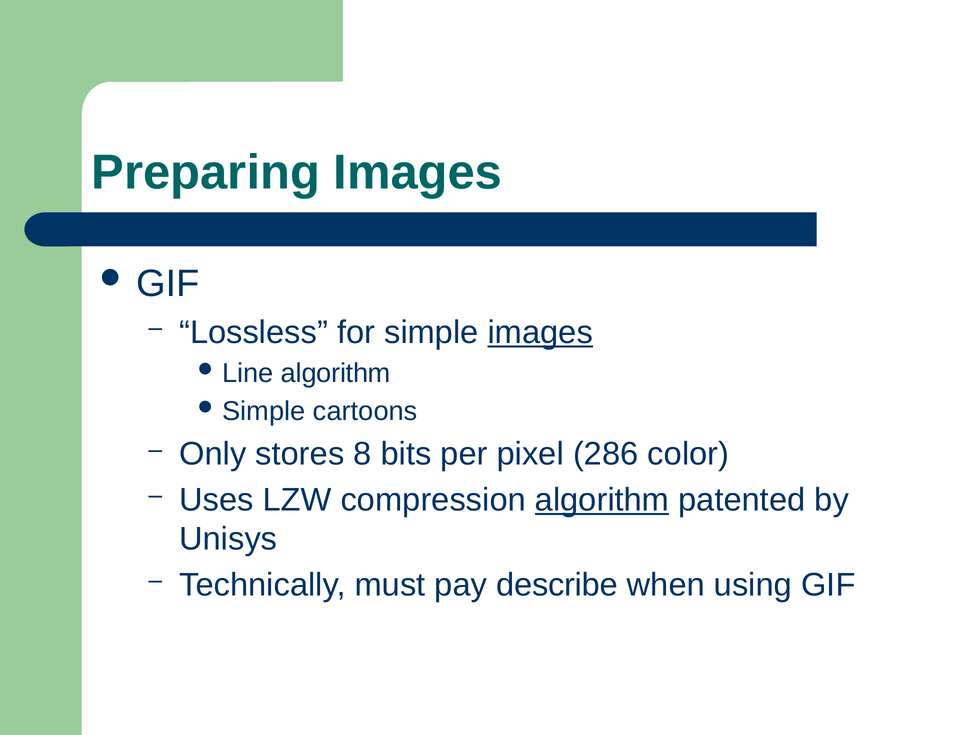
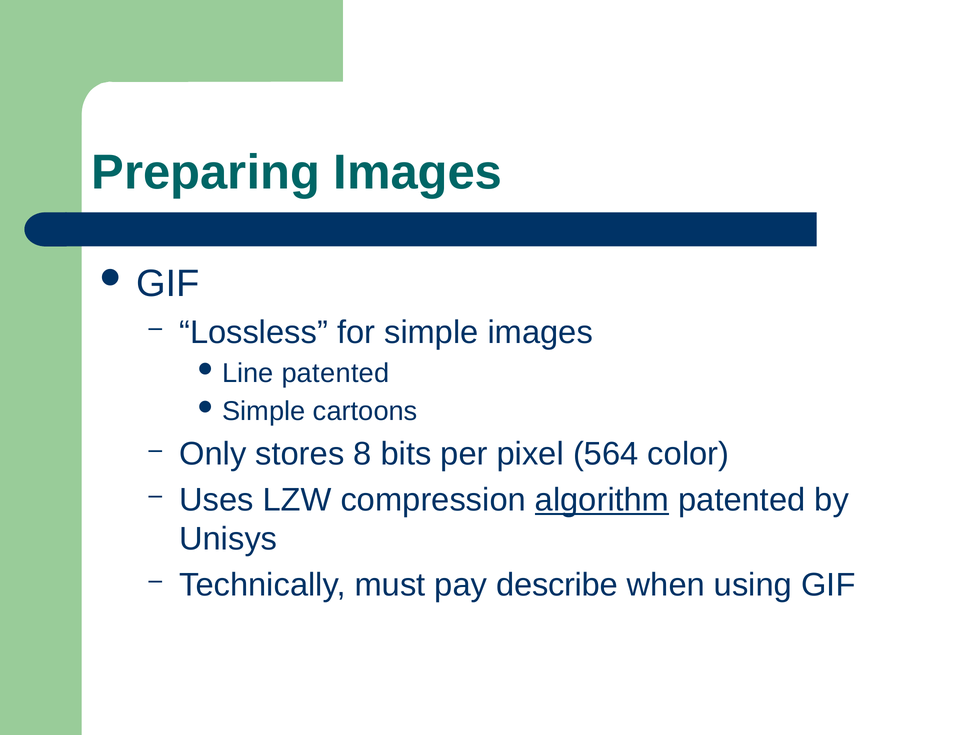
images underline: present -> none (540, 332)
algorithm: algorithm -> patented (335, 373)
286: 286 -> 564 (606, 454)
